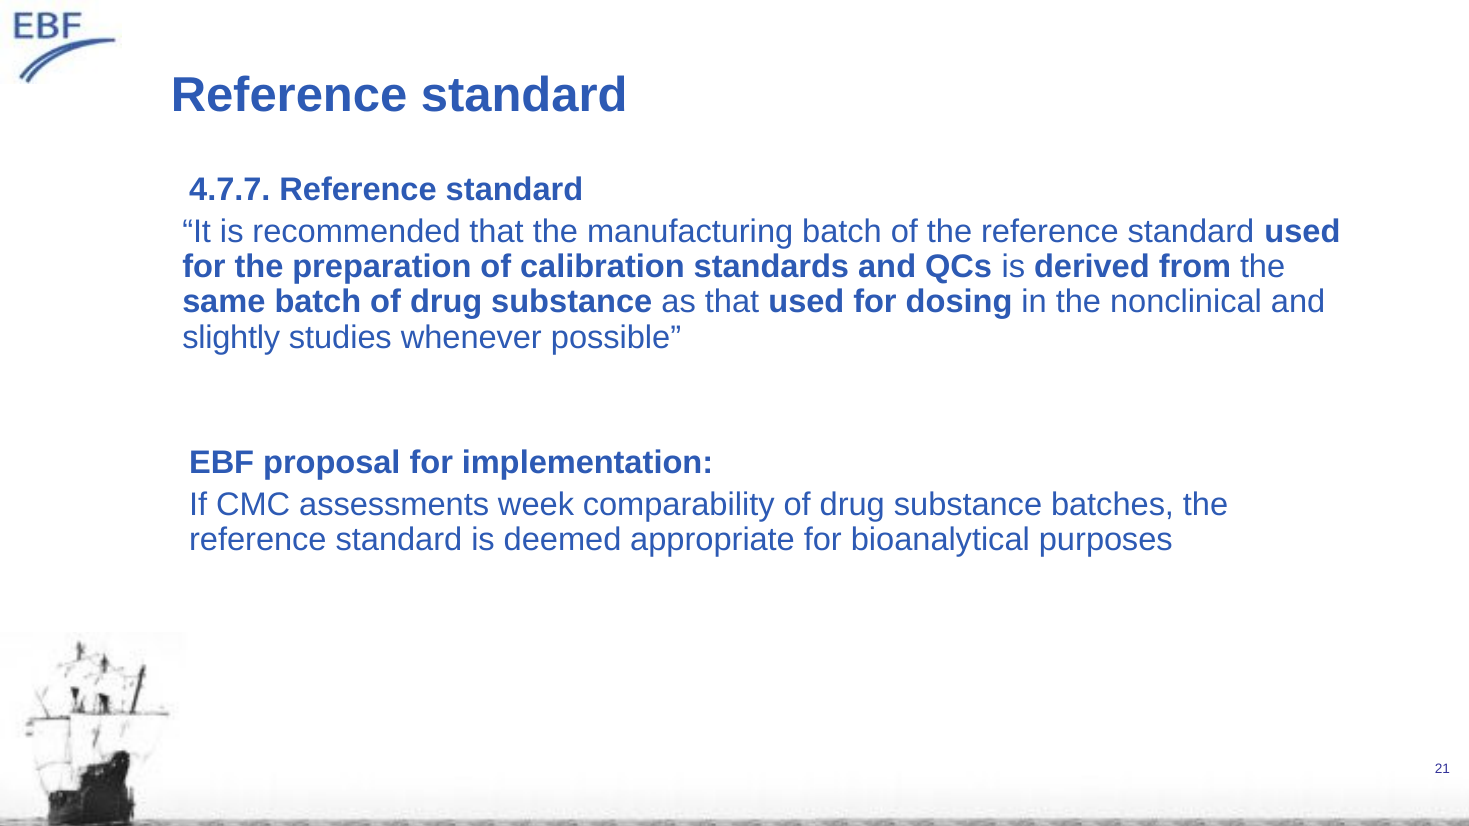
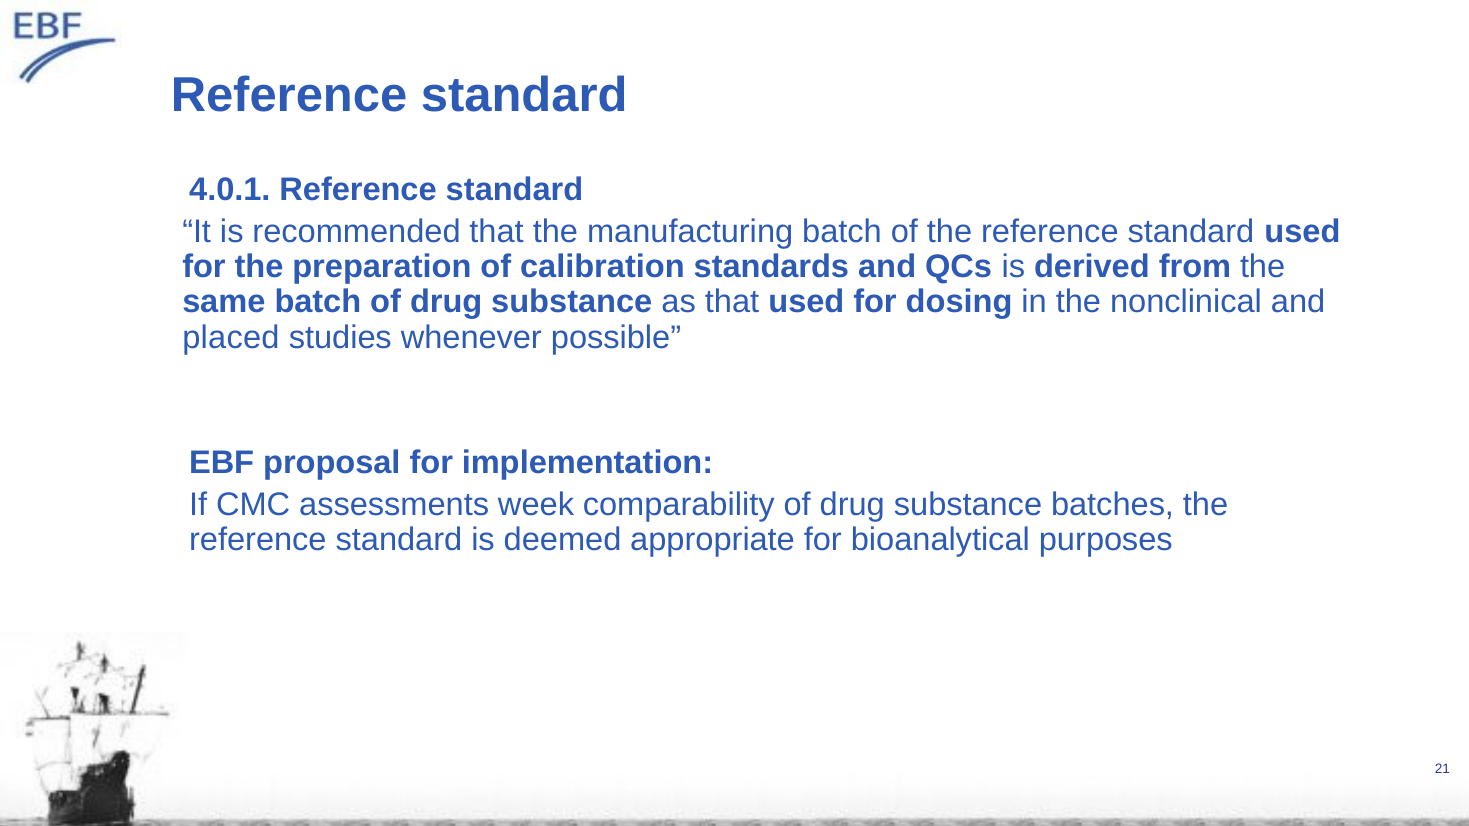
4.7.7: 4.7.7 -> 4.0.1 (230, 190)
slightly: slightly -> placed (231, 337)
